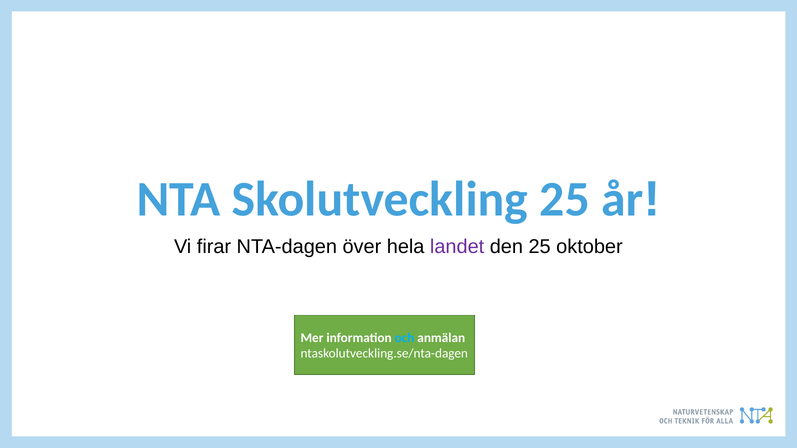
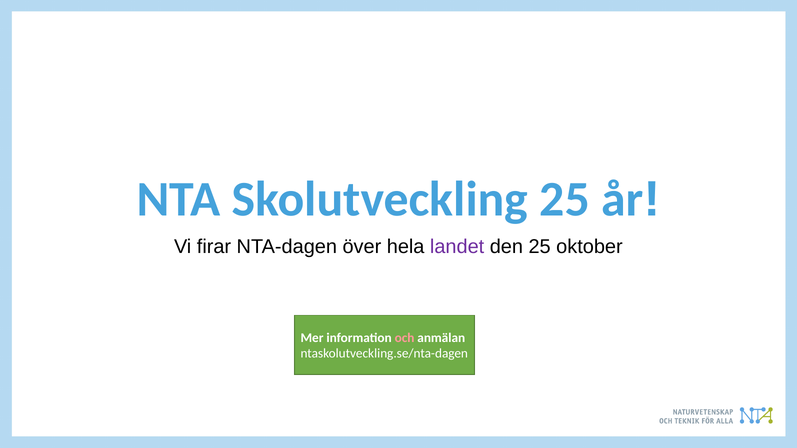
och colour: light blue -> pink (405, 338)
